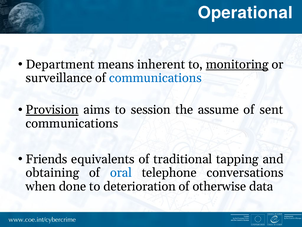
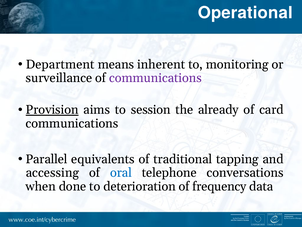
monitoring underline: present -> none (237, 64)
communications colour: blue -> purple (155, 78)
assume: assume -> already (218, 110)
sent: sent -> card (271, 110)
Friends: Friends -> Parallel (47, 159)
obtaining: obtaining -> accessing (52, 172)
otherwise: otherwise -> frequency (219, 186)
